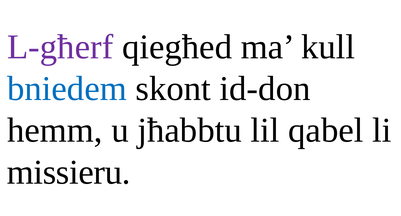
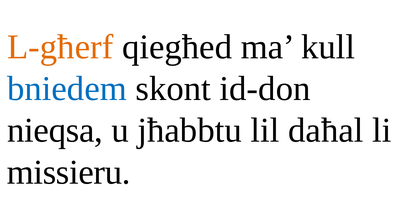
L-għerf colour: purple -> orange (60, 47)
hemm: hemm -> nieqsa (55, 130)
qabel: qabel -> daħal (326, 130)
